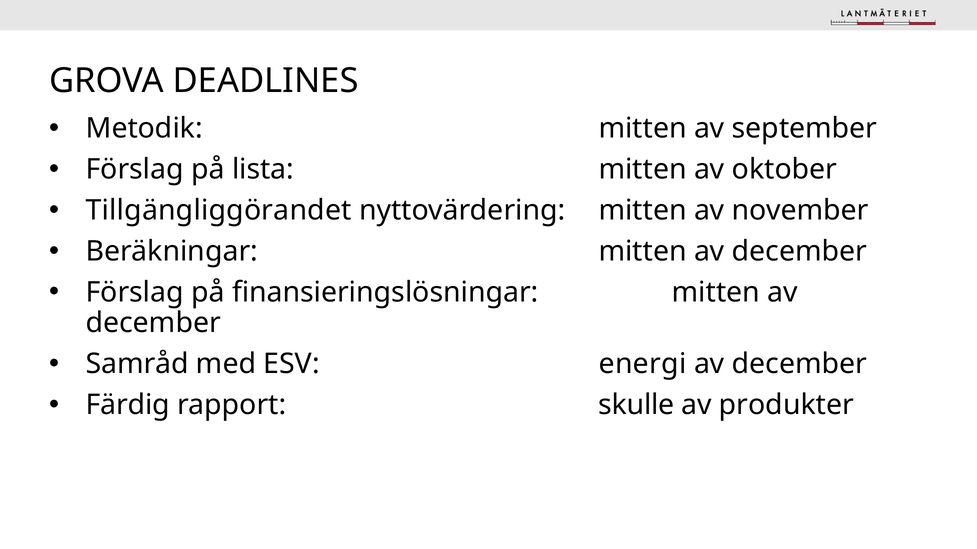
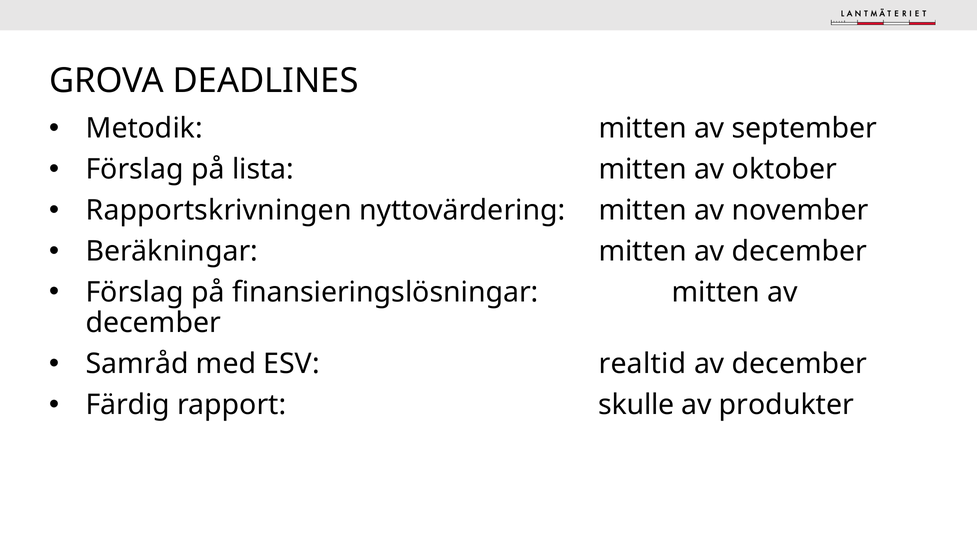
Tillgängliggörandet: Tillgängliggörandet -> Rapportskrivningen (219, 211)
energi: energi -> realtid (643, 364)
